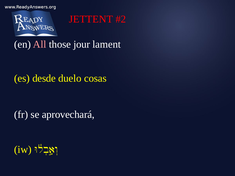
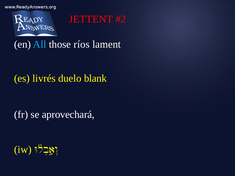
All colour: pink -> light blue (40, 44)
jour: jour -> ríos (82, 44)
desde: desde -> livrés (44, 78)
cosas: cosas -> blank (95, 78)
